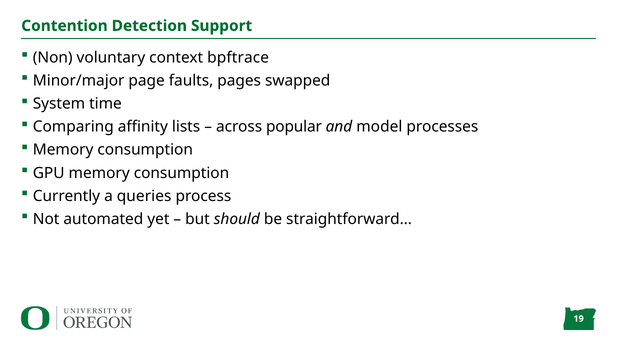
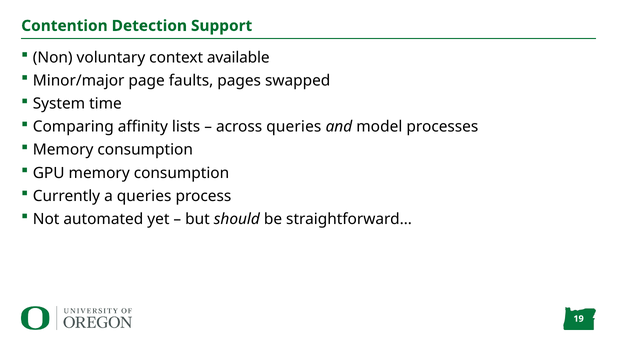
bpftrace: bpftrace -> available (238, 58)
across popular: popular -> queries (294, 127)
